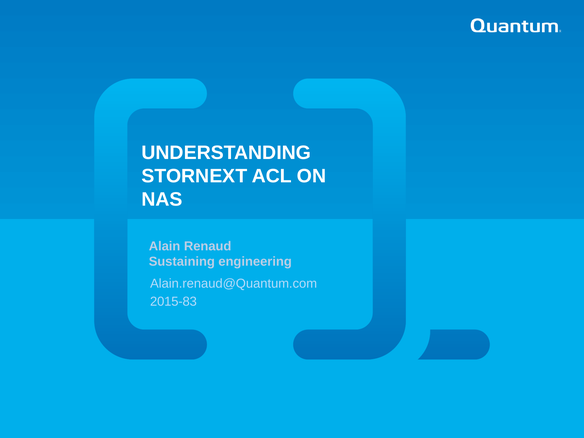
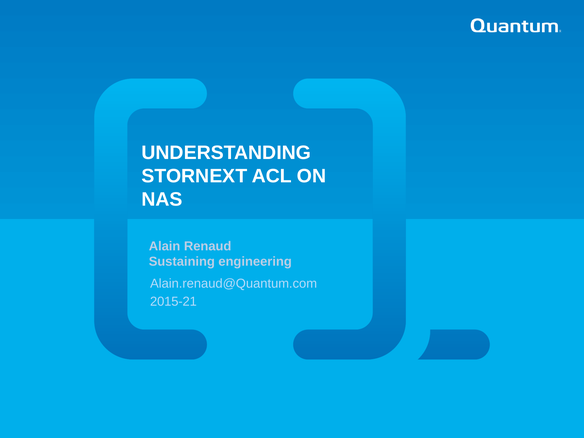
2015-83: 2015-83 -> 2015-21 (173, 302)
